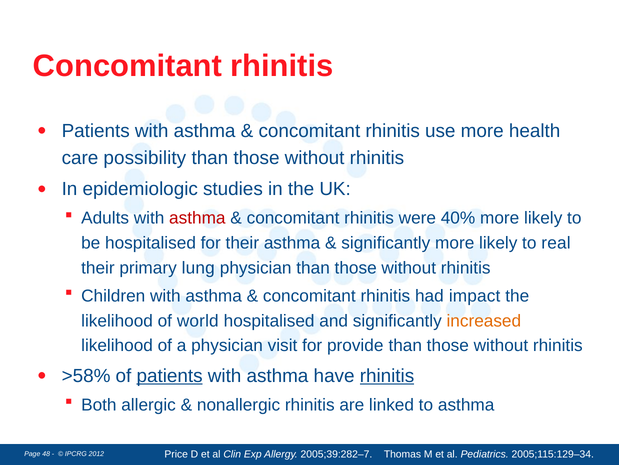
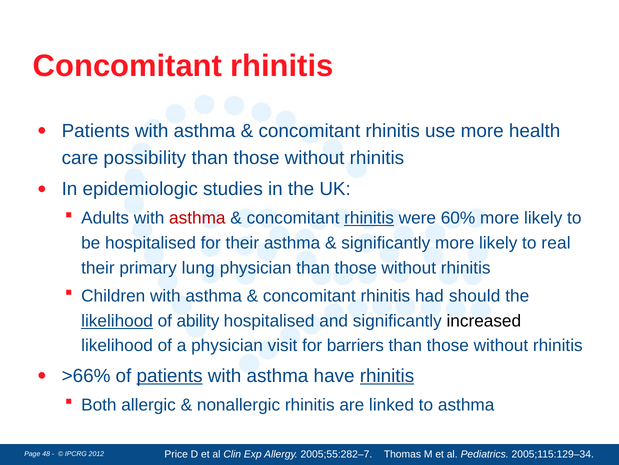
rhinitis underline: none -> present (369, 218)
40%: 40% -> 60% (458, 218)
impact: impact -> should (475, 296)
likelihood underline: none -> present (117, 320)
world: world -> ability (198, 320)
increased colour: orange -> black (484, 320)
provide: provide -> barriers (355, 345)
>58%: >58% -> >66% (86, 375)
2005;39:282–7: 2005;39:282–7 -> 2005;55:282–7 (336, 454)
